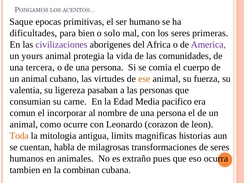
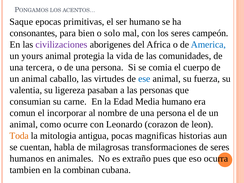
dificultades: dificultades -> consonantes (34, 33)
primeras: primeras -> campeón (210, 33)
America colour: purple -> blue (208, 45)
cubano: cubano -> caballo (64, 79)
ese colour: orange -> blue (144, 79)
Media pacifico: pacifico -> humano (177, 102)
limits: limits -> pocas (122, 136)
